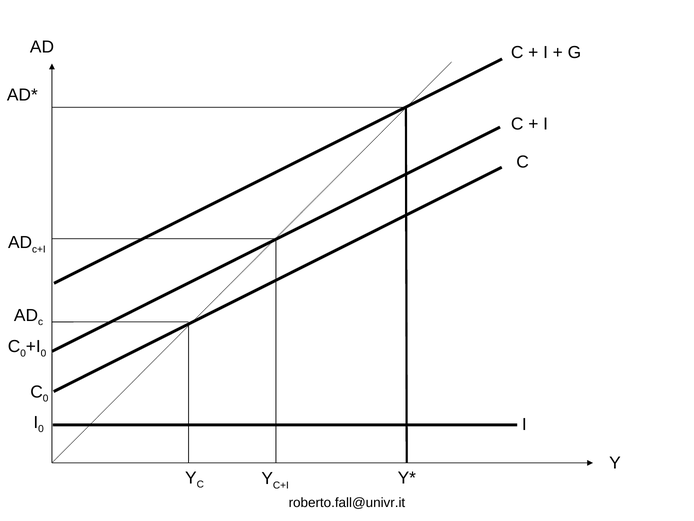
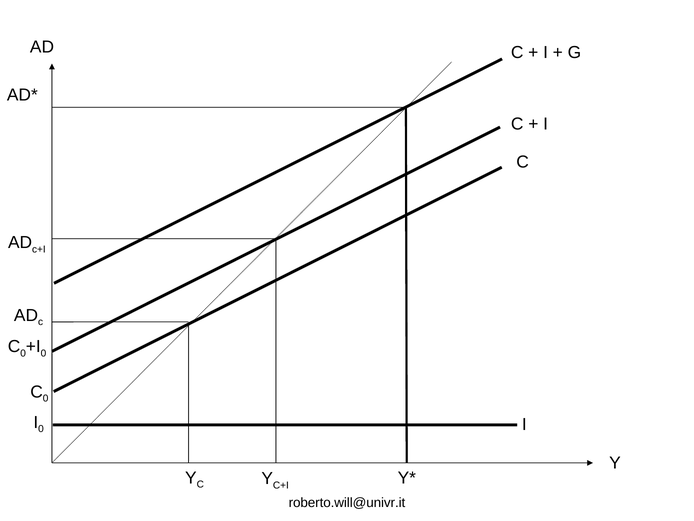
roberto.fall@univr.it: roberto.fall@univr.it -> roberto.will@univr.it (347, 502)
